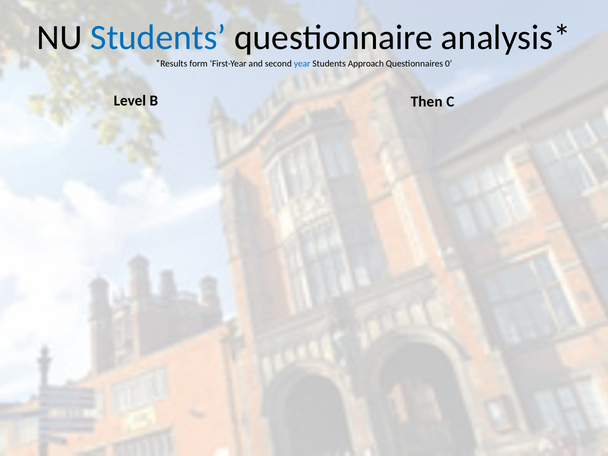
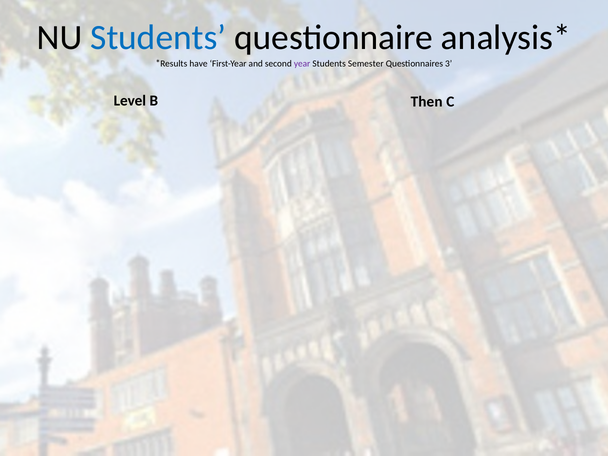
form: form -> have (198, 64)
year colour: blue -> purple (302, 64)
Approach: Approach -> Semester (366, 64)
0: 0 -> 3 (449, 64)
